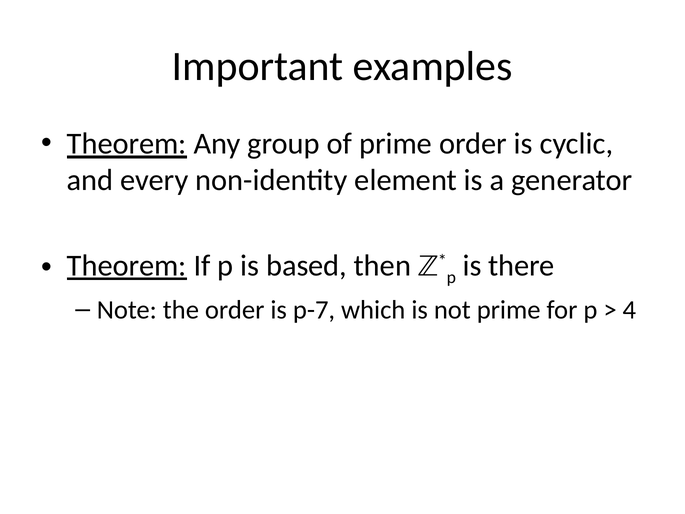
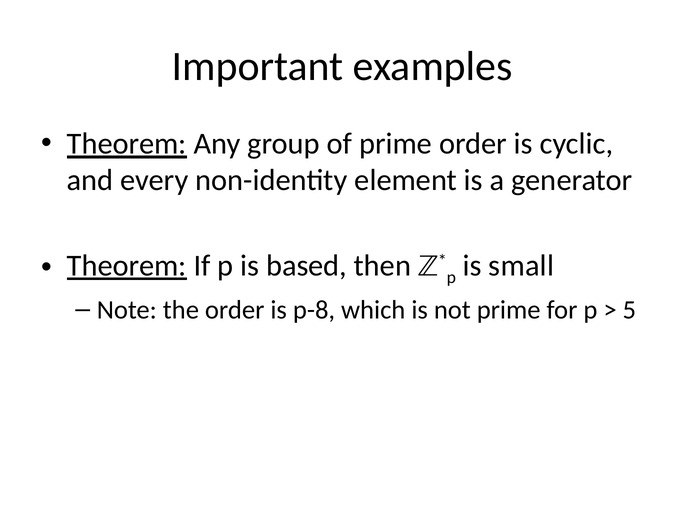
there: there -> small (521, 266)
p-7: p-7 -> p-8 (314, 310)
4: 4 -> 5 (629, 310)
